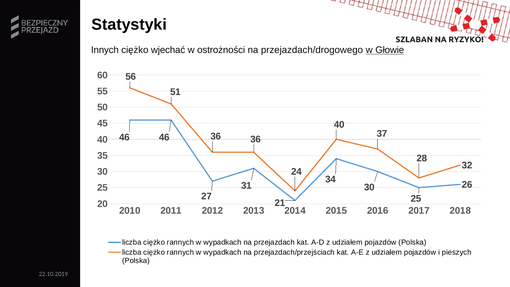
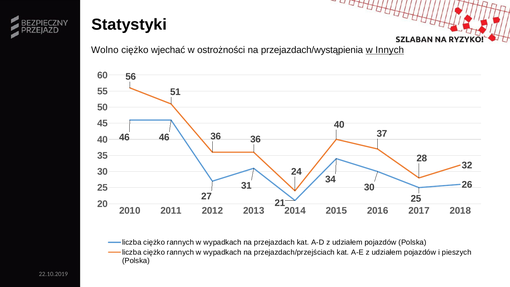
Innych: Innych -> Wolno (105, 50)
przejazdach/drogowego: przejazdach/drogowego -> przejazdach/wystąpienia (312, 50)
Głowie: Głowie -> Innych (390, 50)
